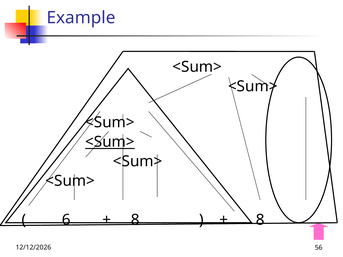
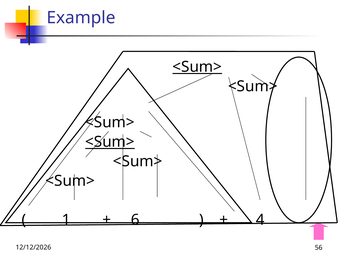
<Sum> underline: none -> present (197, 67)
6: 6 -> 1 (66, 220)
8: 8 -> 6 (135, 220)
8: 8 -> 4 (260, 220)
